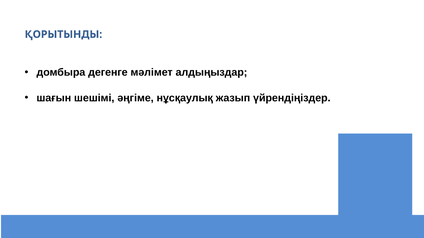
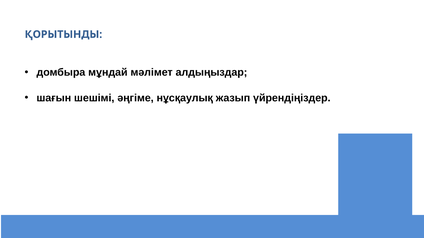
дегенге: дегенге -> мұндай (108, 73)
